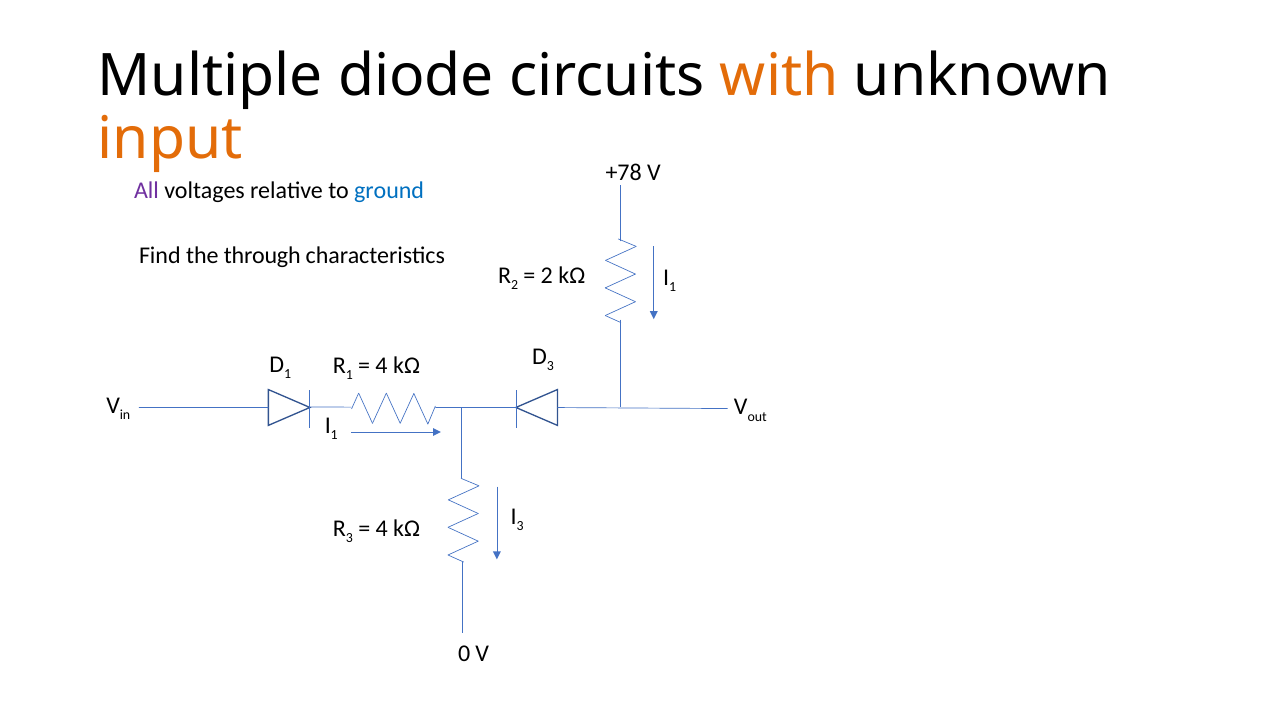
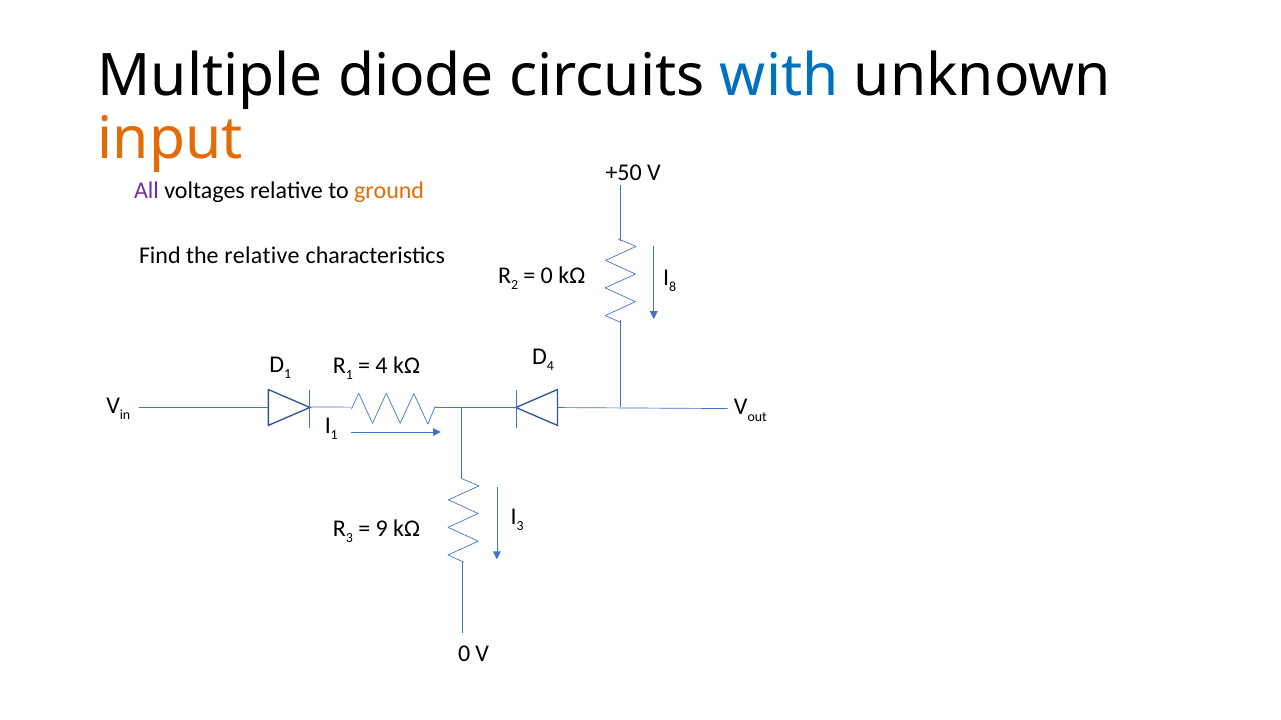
with colour: orange -> blue (779, 76)
+78: +78 -> +50 (624, 173)
ground colour: blue -> orange (389, 191)
the through: through -> relative (262, 255)
2: 2 -> 0 (547, 275)
1: 1 -> 8 (673, 287)
3: 3 -> 4 (550, 367)
4: 4 -> 9 (382, 529)
